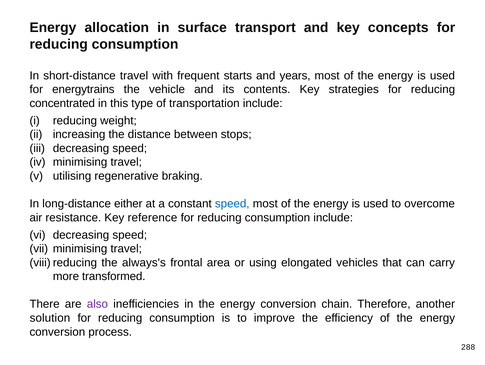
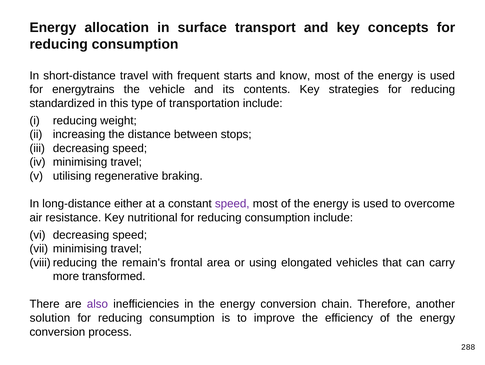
years: years -> know (295, 75)
concentrated: concentrated -> standardized (62, 103)
speed colour: blue -> purple (232, 203)
reference: reference -> nutritional (153, 217)
always's: always's -> remain's (144, 262)
